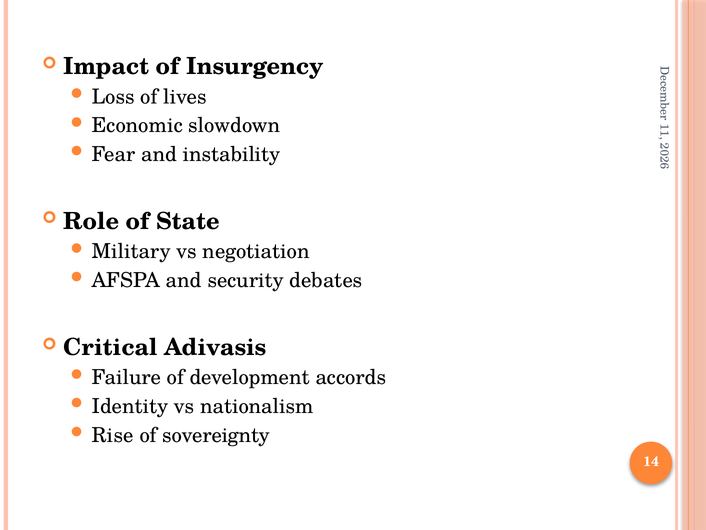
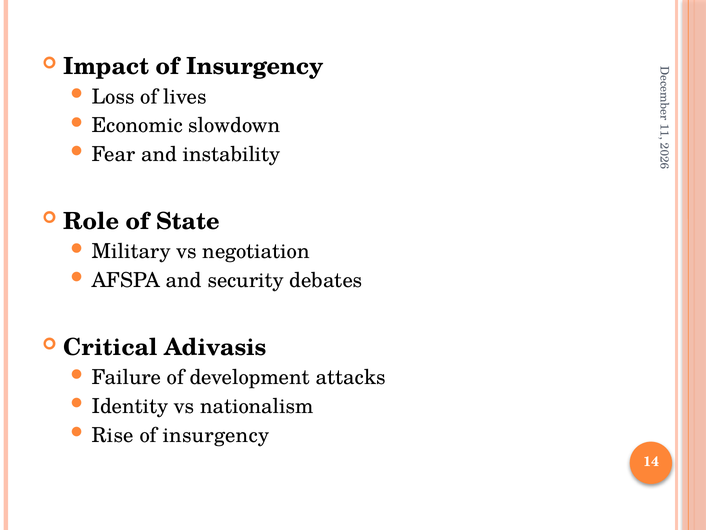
accords: accords -> attacks (351, 377)
sovereignty: sovereignty -> insurgency (216, 435)
